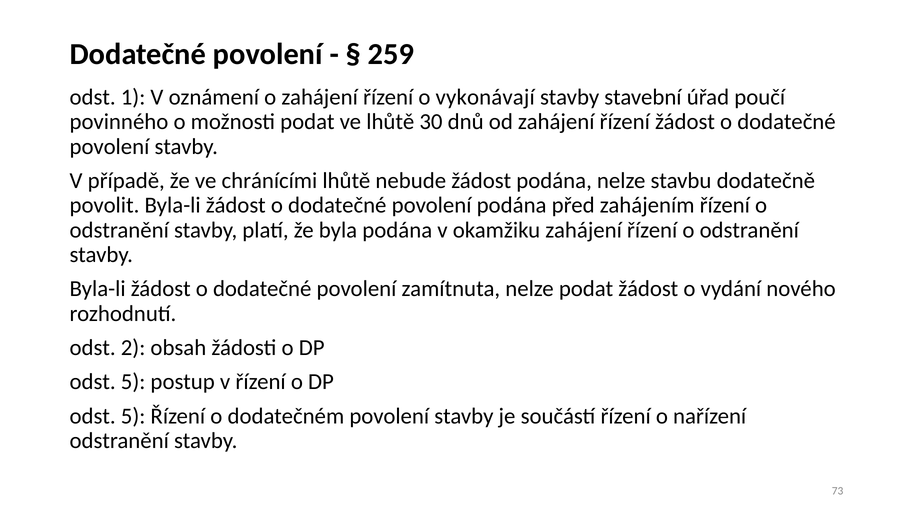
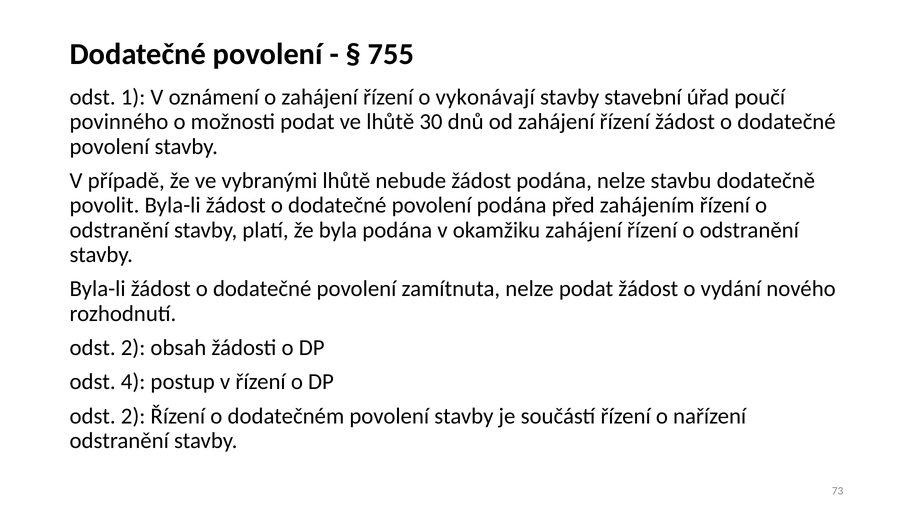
259: 259 -> 755 (391, 54)
chránícími: chránícími -> vybranými (269, 181)
5: 5 -> 4 (133, 382)
5: 5 -> 2 (133, 416)
